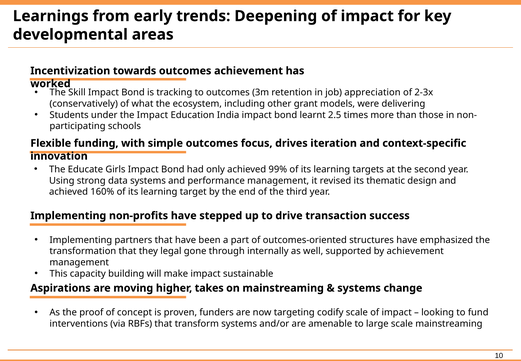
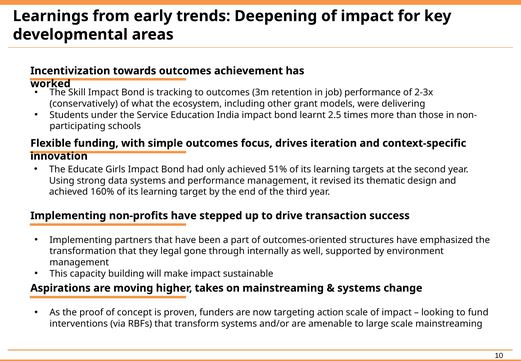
job appreciation: appreciation -> performance (373, 92)
the Impact: Impact -> Service (152, 115)
99%: 99% -> 51% (278, 169)
by achievement: achievement -> environment (415, 251)
codify: codify -> action (330, 312)
